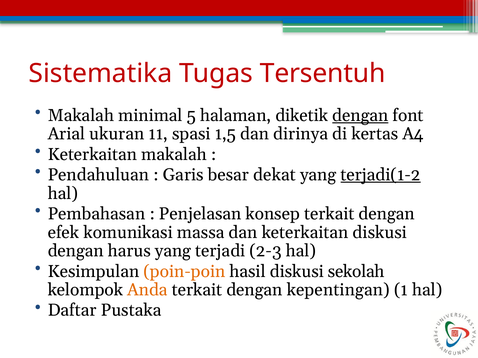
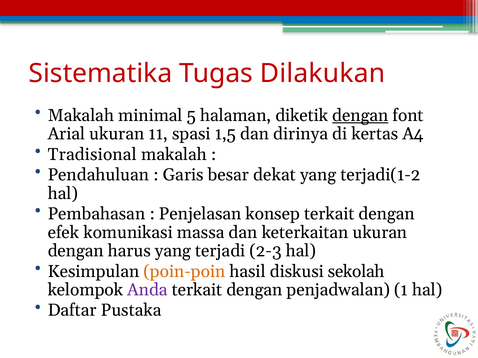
Tersentuh: Tersentuh -> Dilakukan (323, 73)
Keterkaitan: Keterkaitan -> Tradisional (92, 155)
terjadi(1-2 underline: present -> none (381, 175)
keterkaitan diskusi: diskusi -> ukuran (380, 233)
Anda colour: orange -> purple (147, 290)
kepentingan: kepentingan -> penjadwalan (338, 290)
